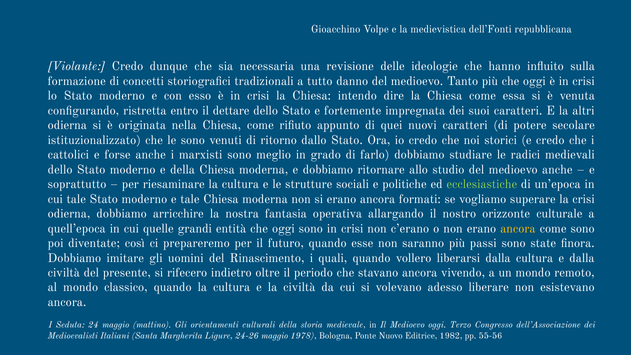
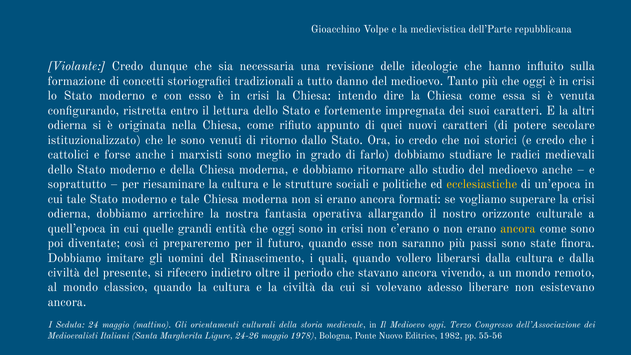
dell’Fonti: dell’Fonti -> dell’Parte (490, 29)
dettare: dettare -> lettura (231, 111)
ecclesiastiche colour: light green -> yellow (482, 184)
